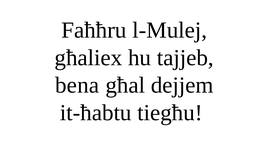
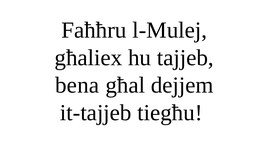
it-ħabtu: it-ħabtu -> it-tajjeb (96, 113)
